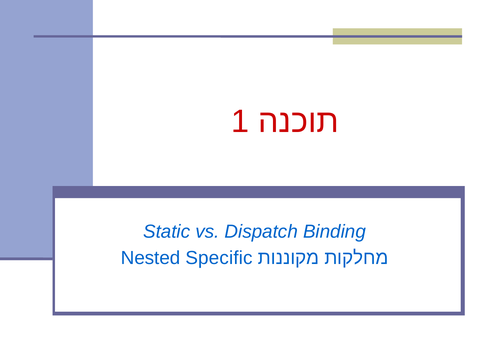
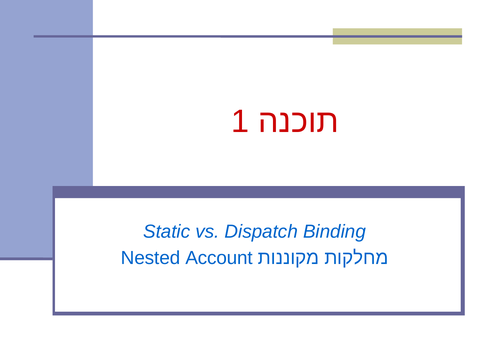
Specific: Specific -> Account (219, 258)
